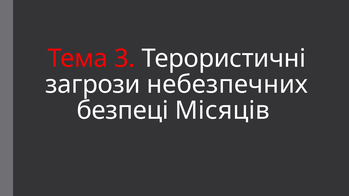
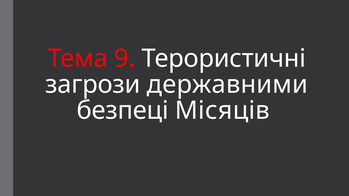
3: 3 -> 9 (125, 59)
небезпечних: небезпечних -> державними (227, 85)
